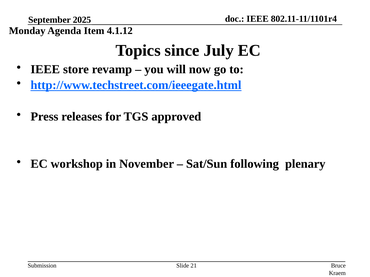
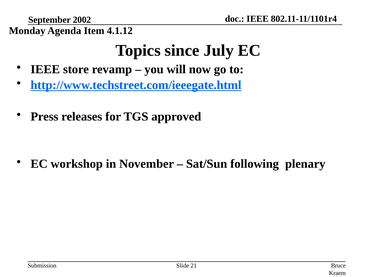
2025: 2025 -> 2002 (82, 20)
